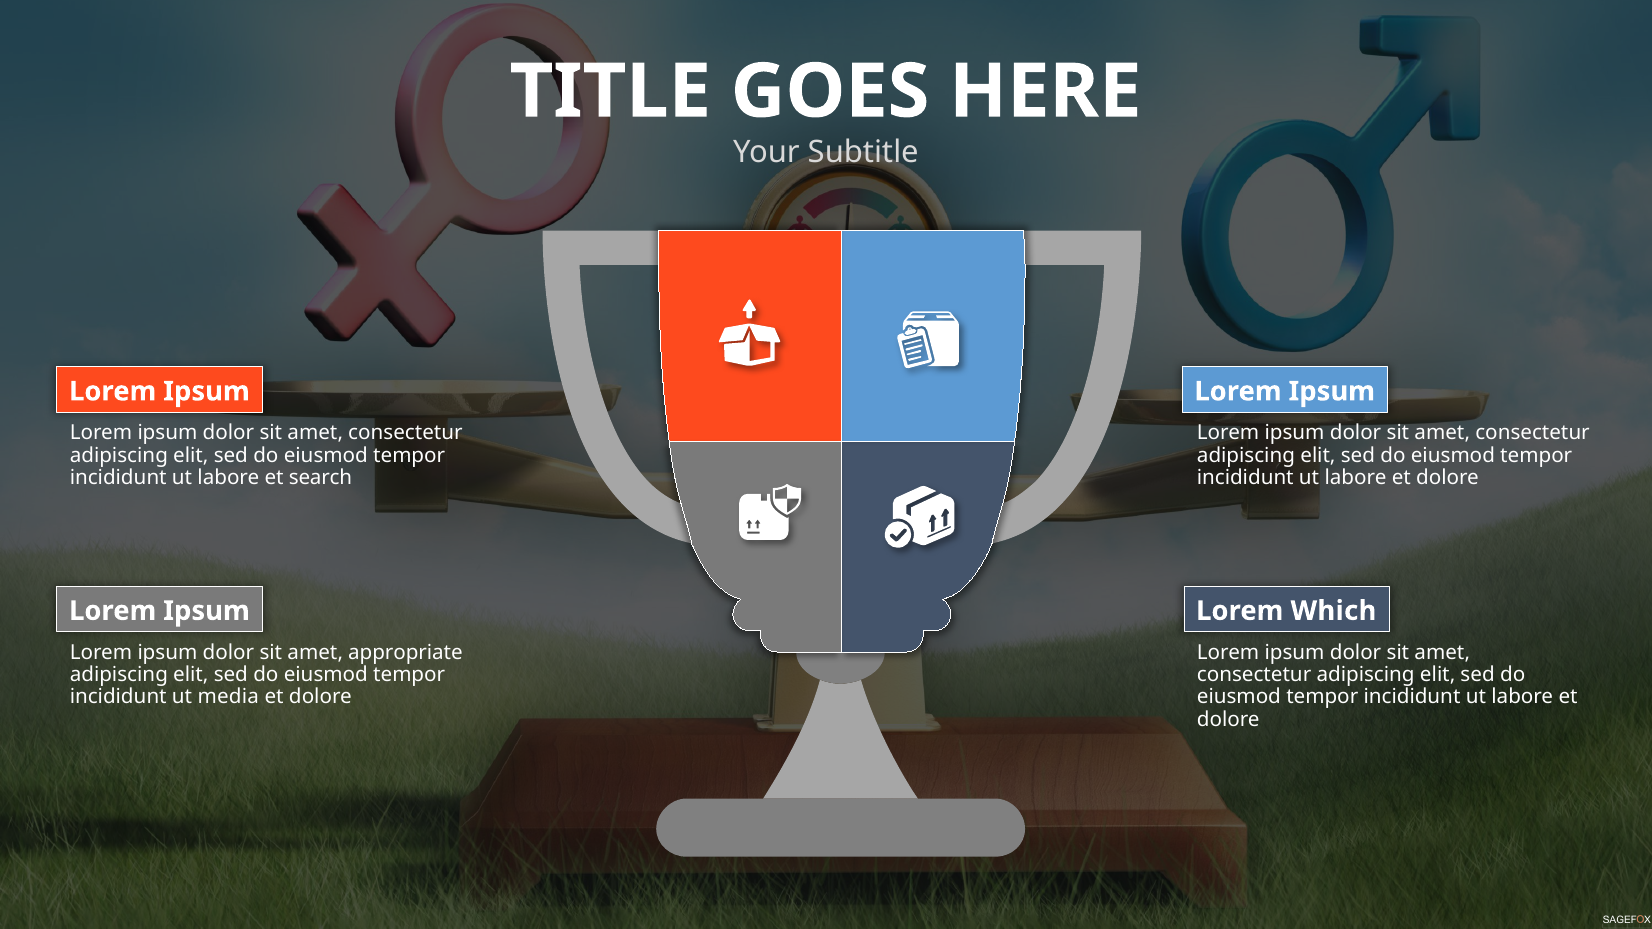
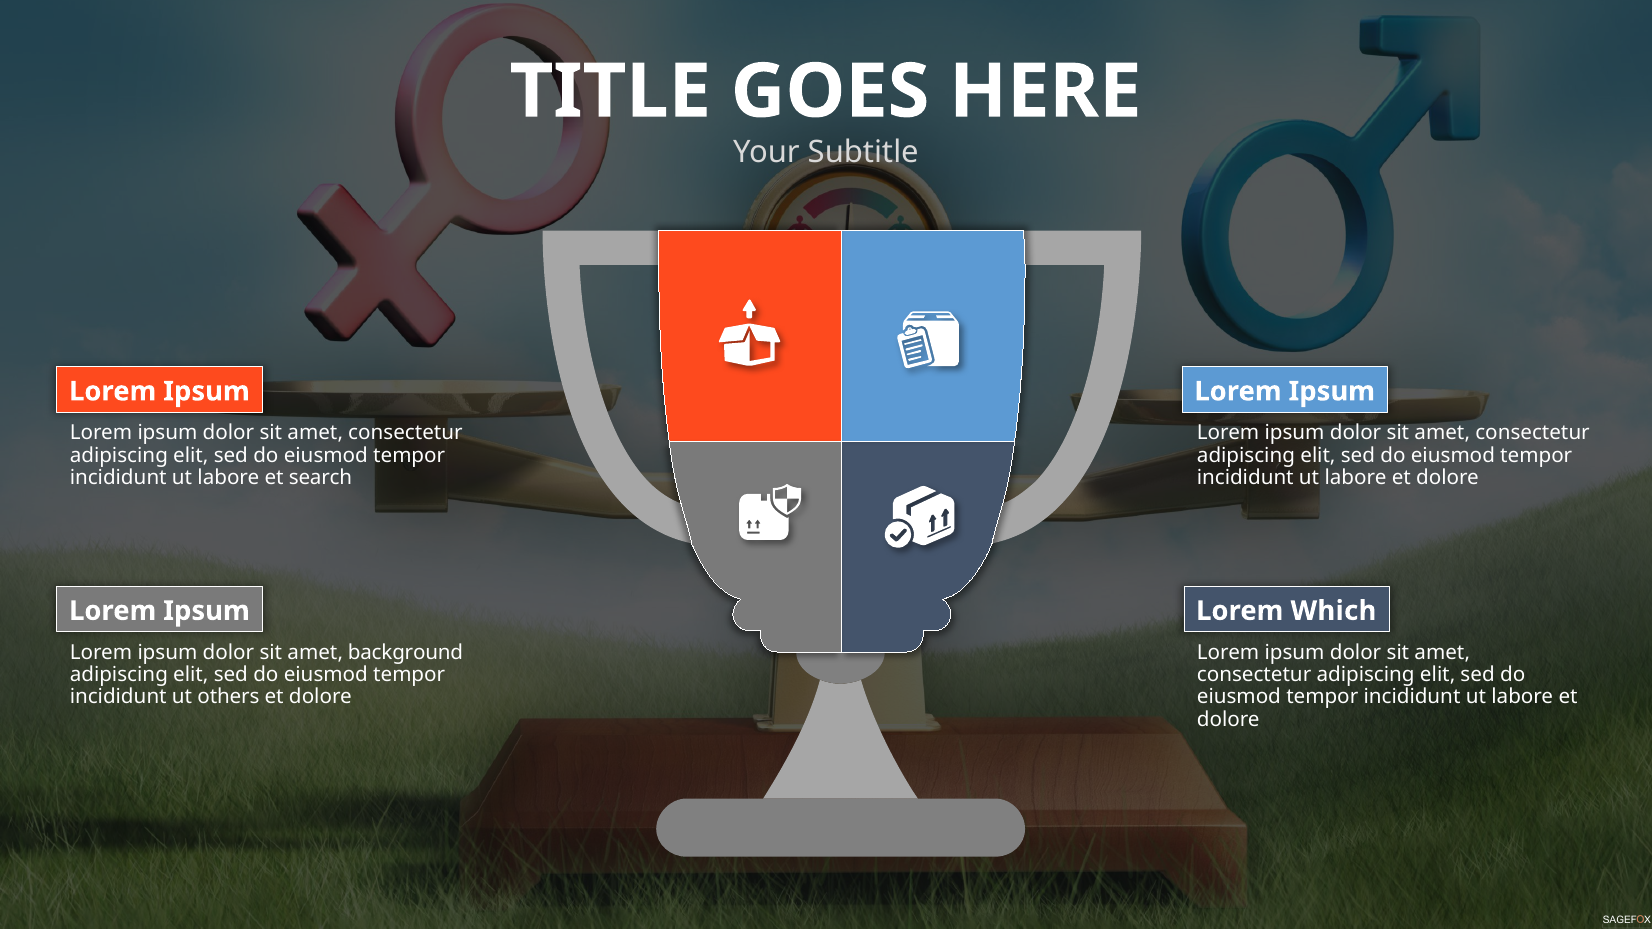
appropriate: appropriate -> background (406, 653)
media: media -> others (228, 697)
